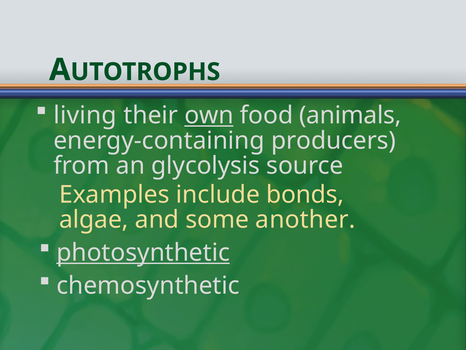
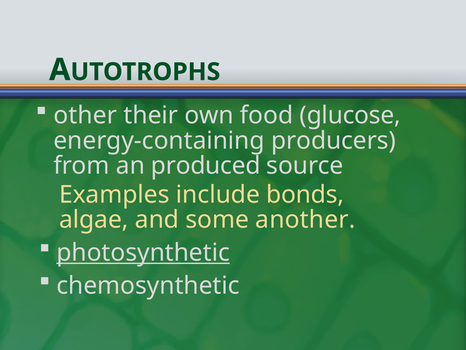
living: living -> other (85, 115)
own underline: present -> none (209, 115)
animals: animals -> glucose (350, 115)
glycolysis: glycolysis -> produced (206, 165)
